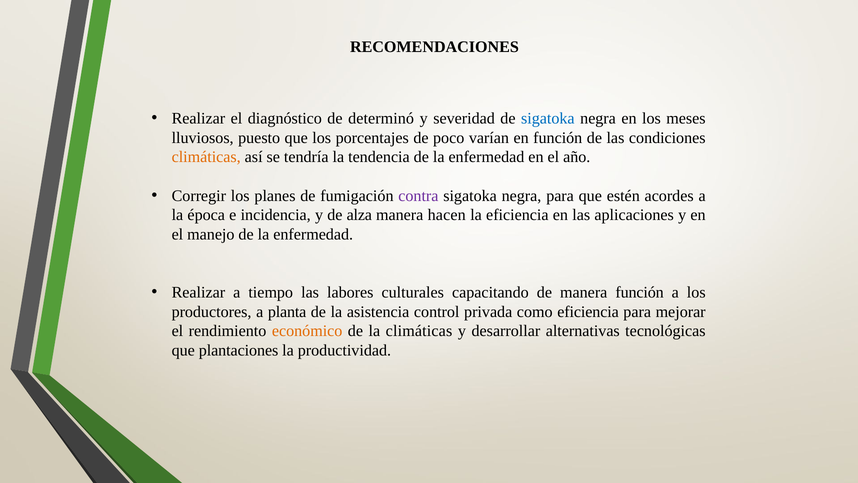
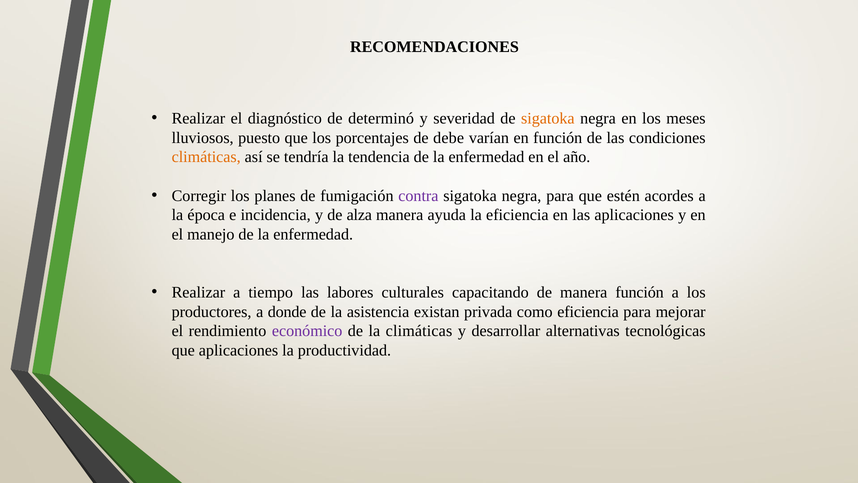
sigatoka colour: blue -> orange (548, 118)
poco: poco -> debe (449, 138)
hacen: hacen -> ayuda (447, 215)
planta: planta -> donde (287, 311)
control: control -> existan (437, 311)
económico colour: orange -> purple (307, 331)
que plantaciones: plantaciones -> aplicaciones (239, 350)
